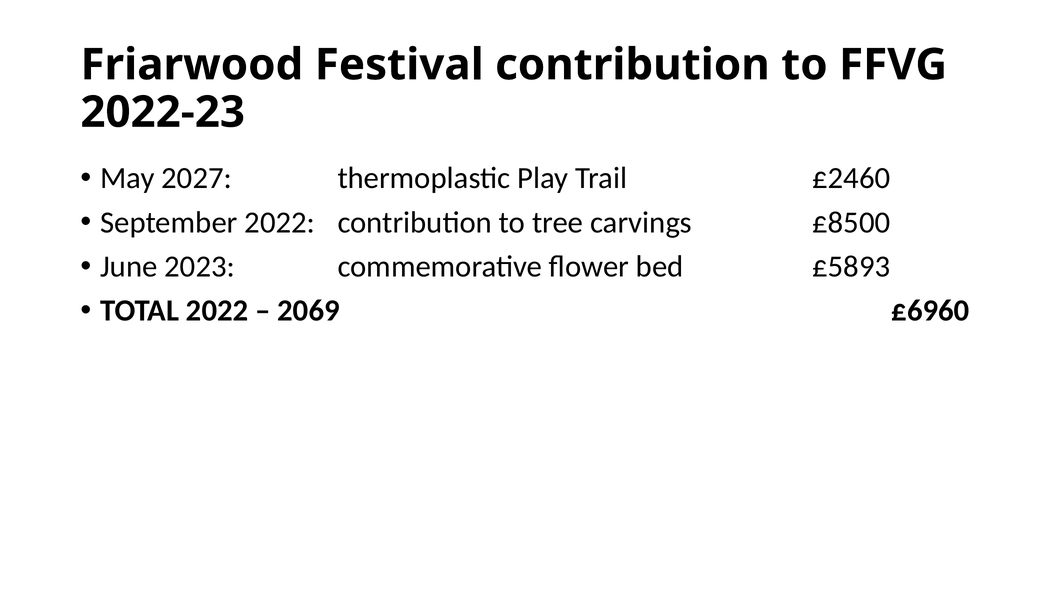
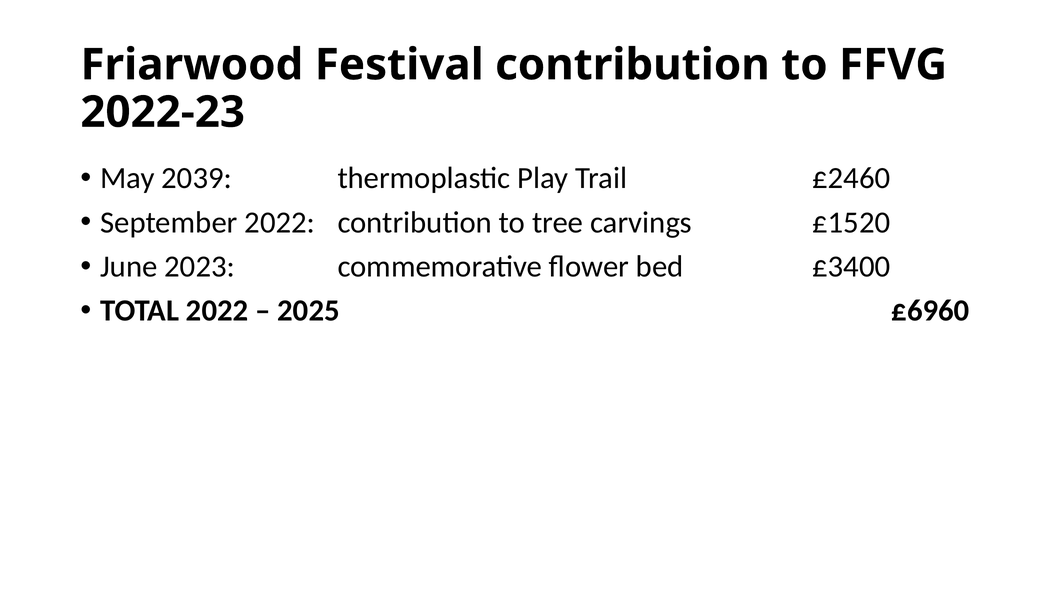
2027: 2027 -> 2039 (197, 178)
£8500: £8500 -> £1520 (851, 223)
£5893: £5893 -> £3400 (851, 267)
2069: 2069 -> 2025 (309, 311)
